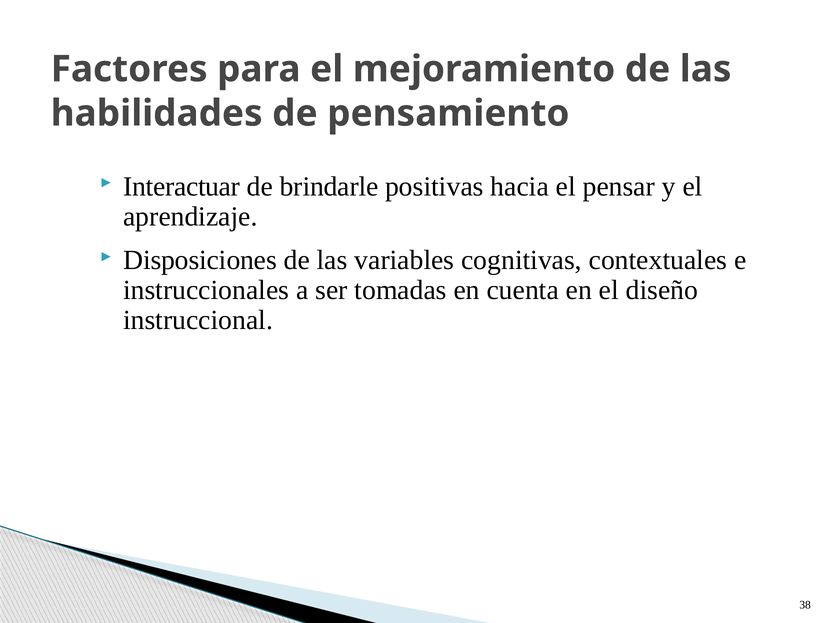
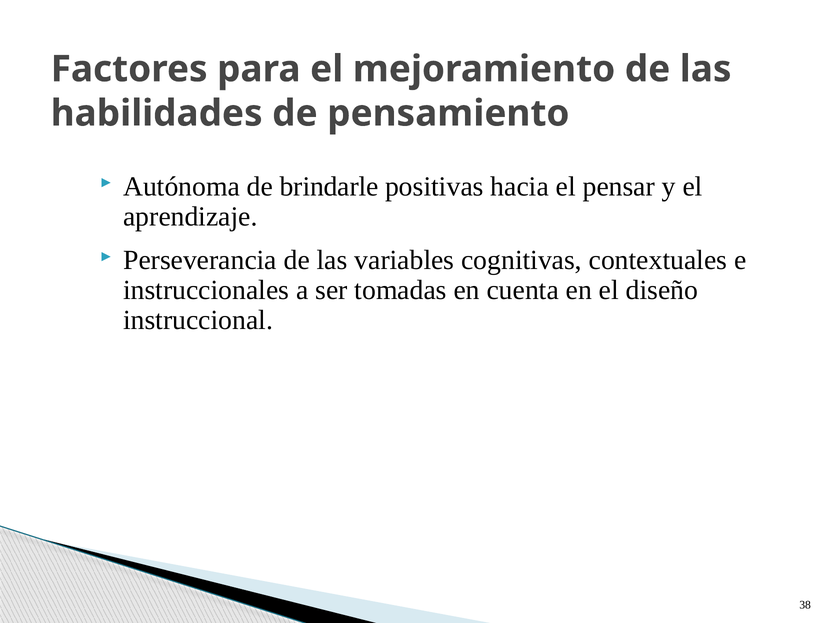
Interactuar: Interactuar -> Autónoma (182, 187)
Disposiciones: Disposiciones -> Perseverancia (200, 260)
